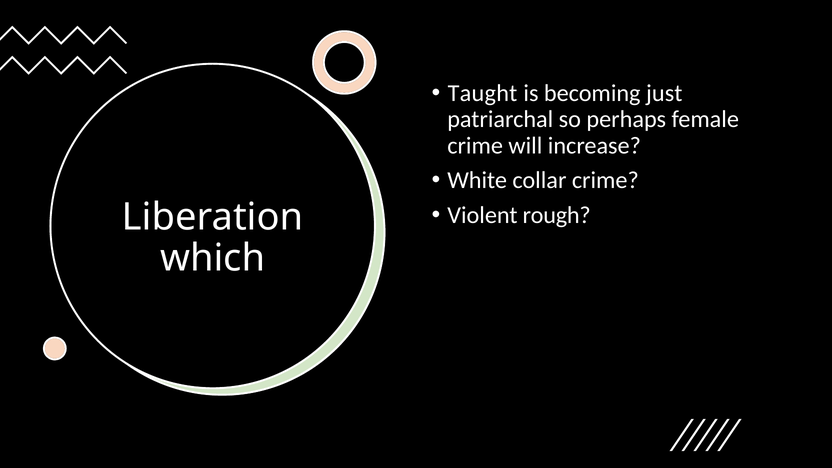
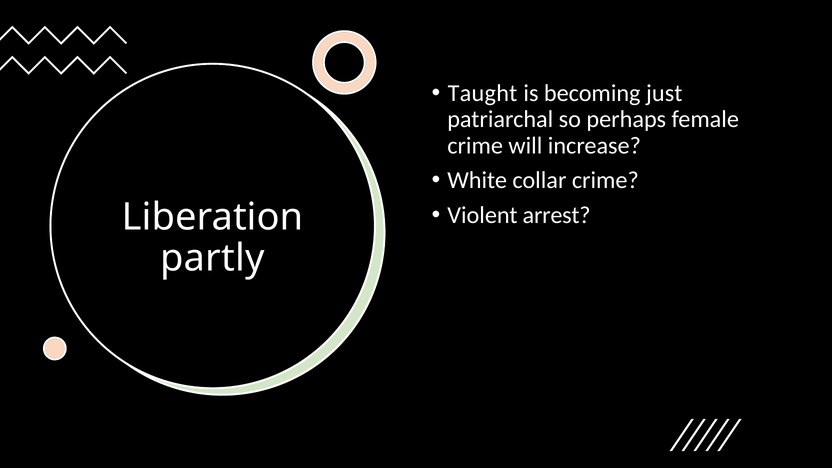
rough: rough -> arrest (557, 215)
which: which -> partly (213, 258)
